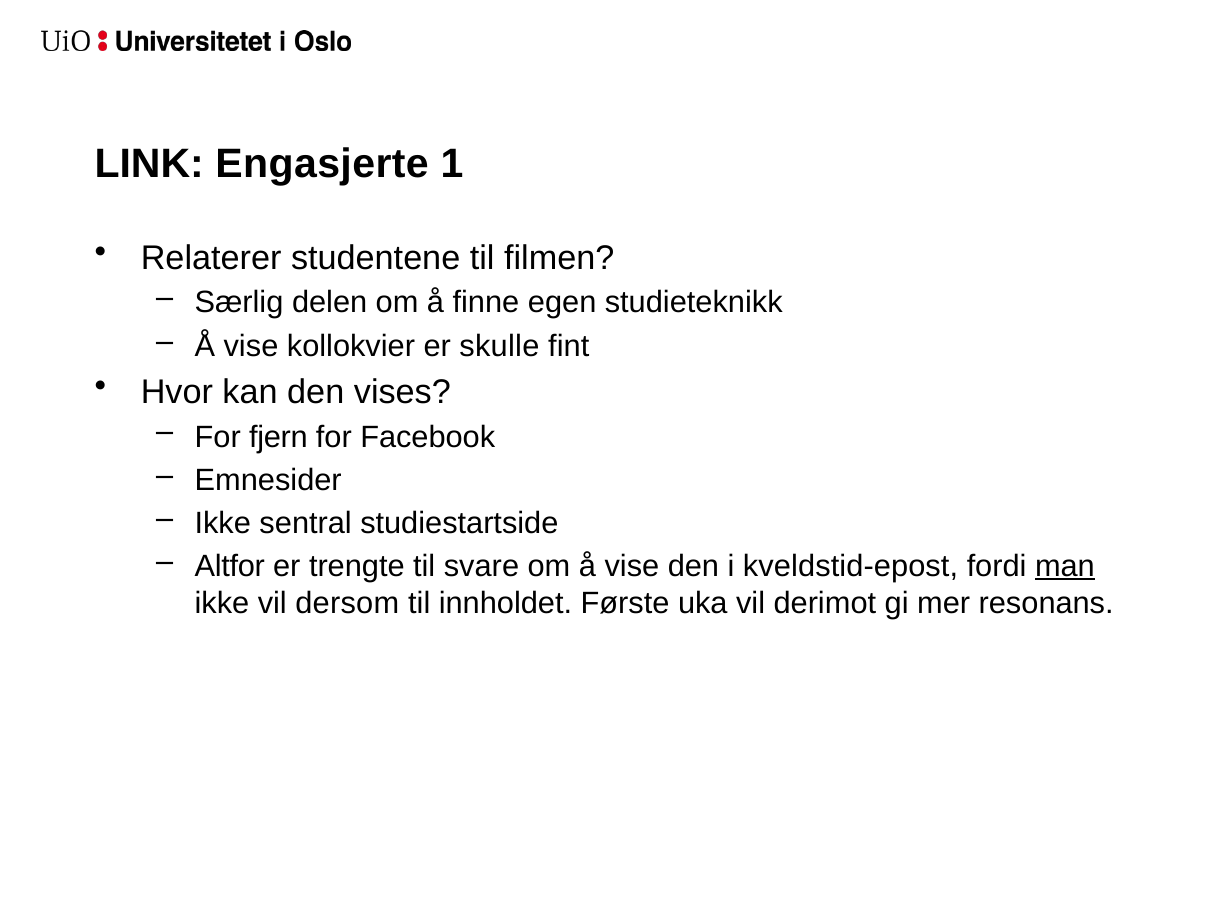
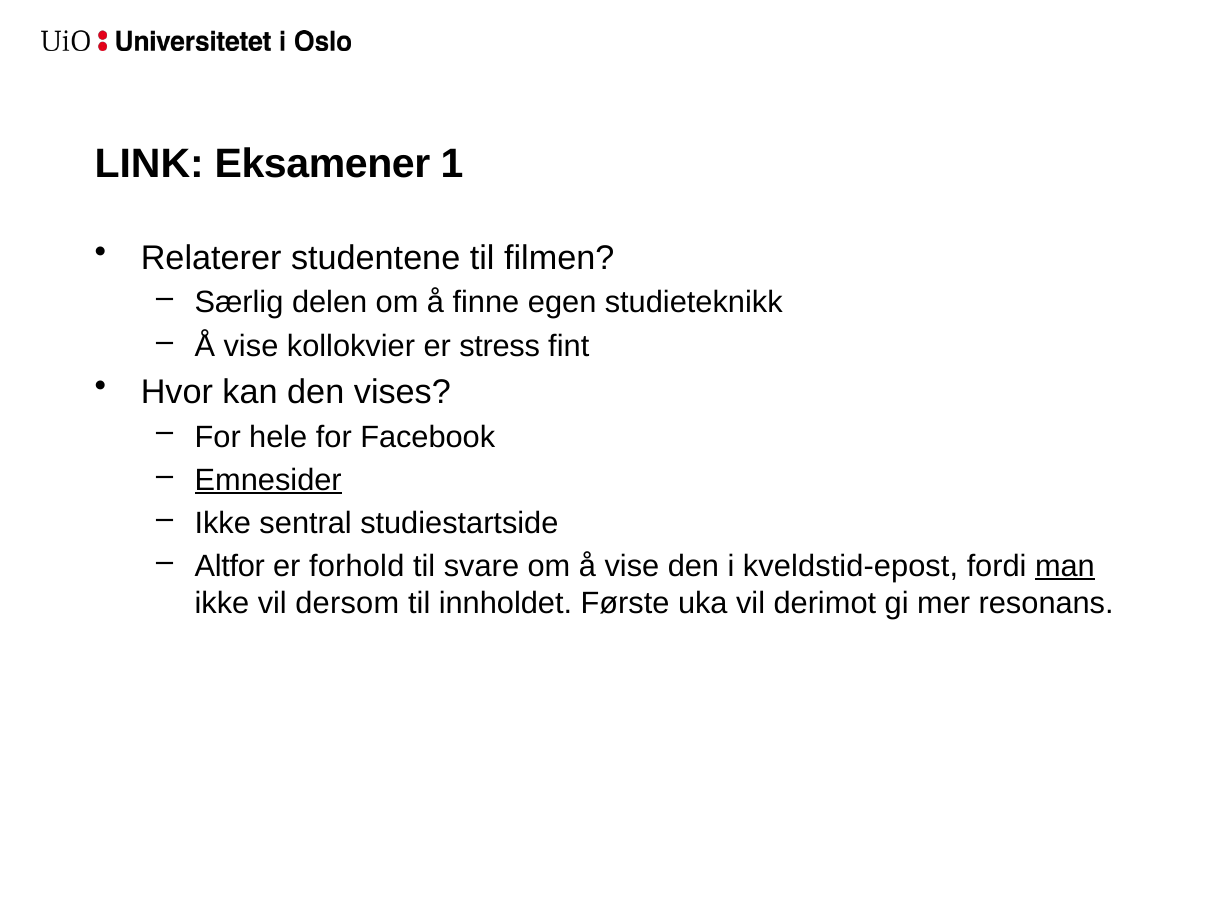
Engasjerte: Engasjerte -> Eksamener (322, 164)
skulle: skulle -> stress (500, 346)
fjern: fjern -> hele (278, 437)
Emnesider underline: none -> present (268, 480)
trengte: trengte -> forhold (357, 566)
